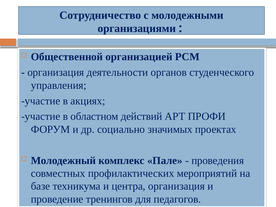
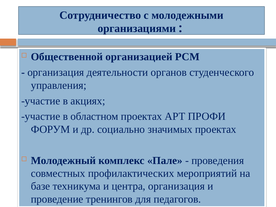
областном действий: действий -> проектах (142, 116)
